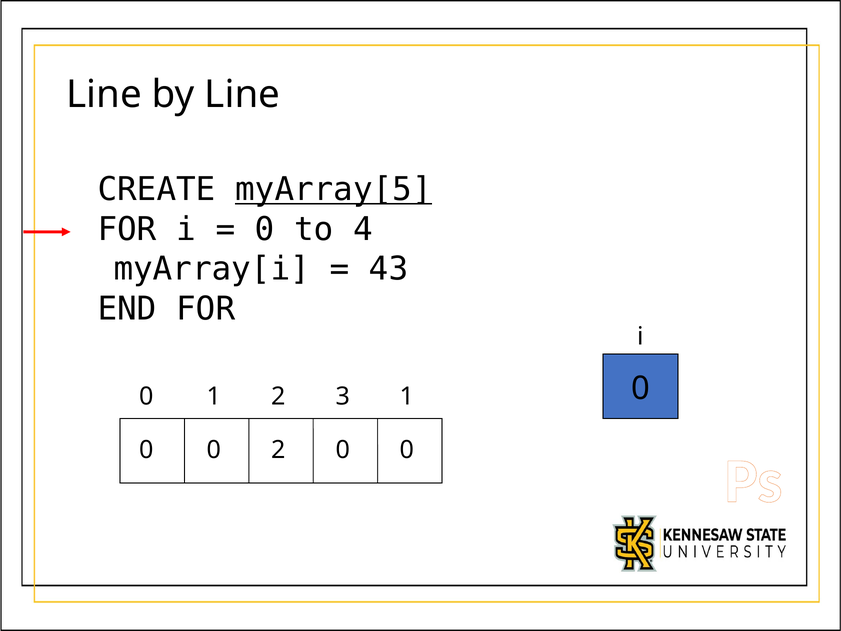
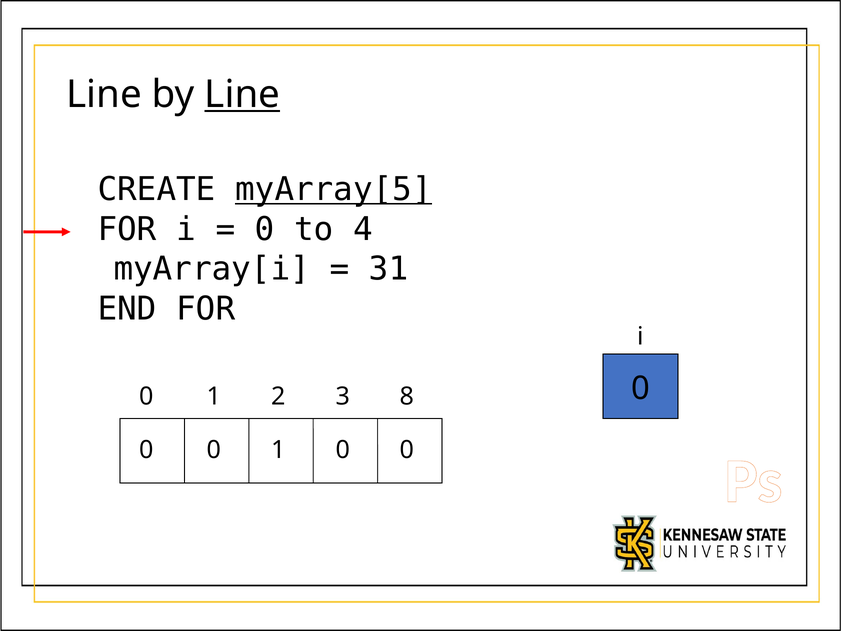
Line underline: none -> present (242, 94)
43: 43 -> 31 (389, 269)
3 1: 1 -> 8 (407, 396)
0 0 2: 2 -> 1 (278, 450)
